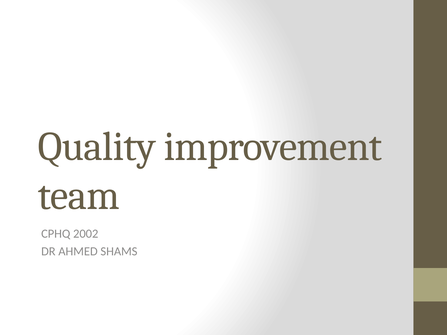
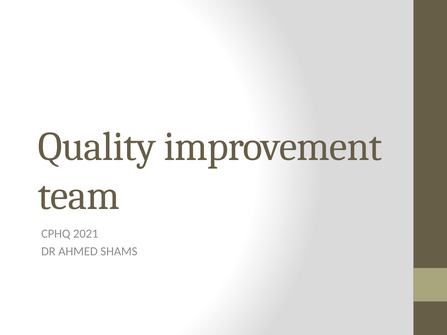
2002: 2002 -> 2021 (86, 234)
